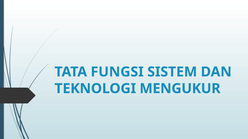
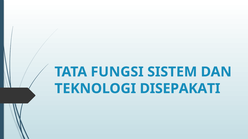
MENGUKUR: MENGUKUR -> DISEPAKATI (180, 89)
